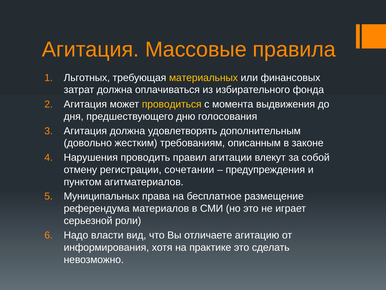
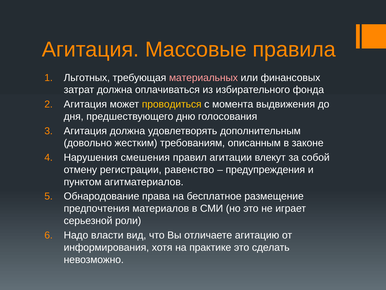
материальных colour: yellow -> pink (203, 78)
проводить: проводить -> смешения (145, 157)
сочетании: сочетании -> равенство (189, 169)
Муниципальных: Муниципальных -> Обнародование (101, 196)
референдума: референдума -> предпочтения (97, 208)
